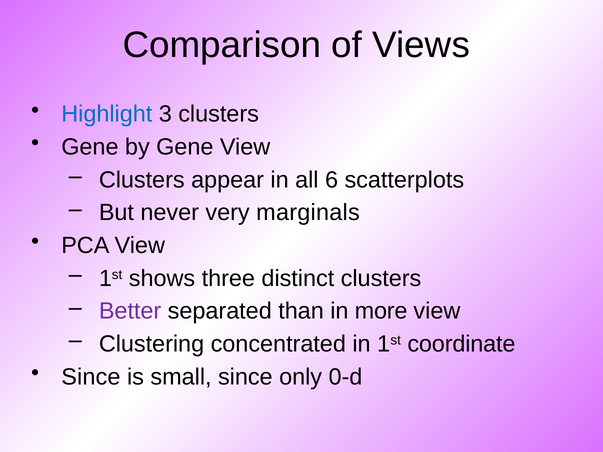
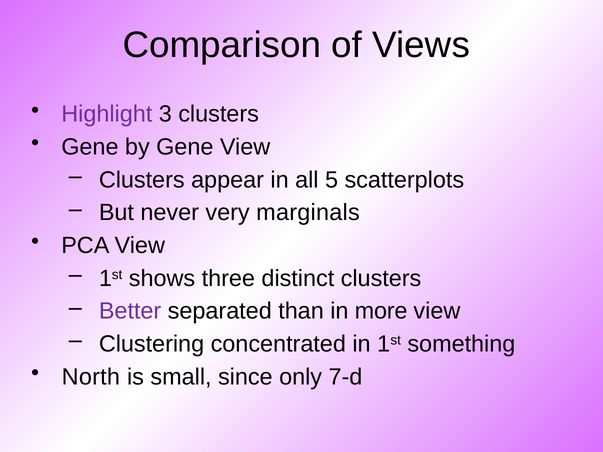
Highlight colour: blue -> purple (107, 114)
6: 6 -> 5 (332, 180)
coordinate: coordinate -> something (461, 344)
Since: Since -> North (91, 377)
0-d: 0-d -> 7-d (345, 377)
